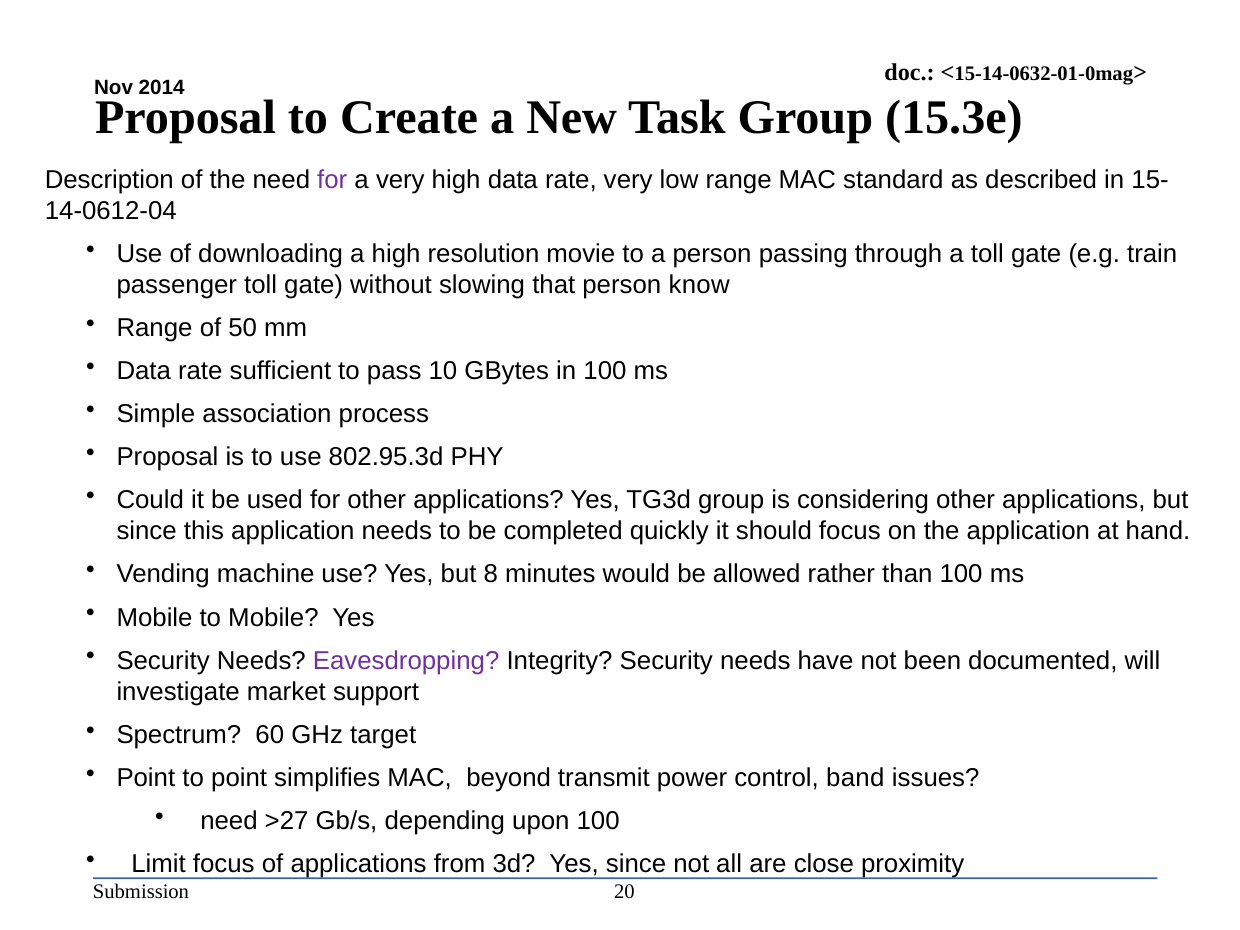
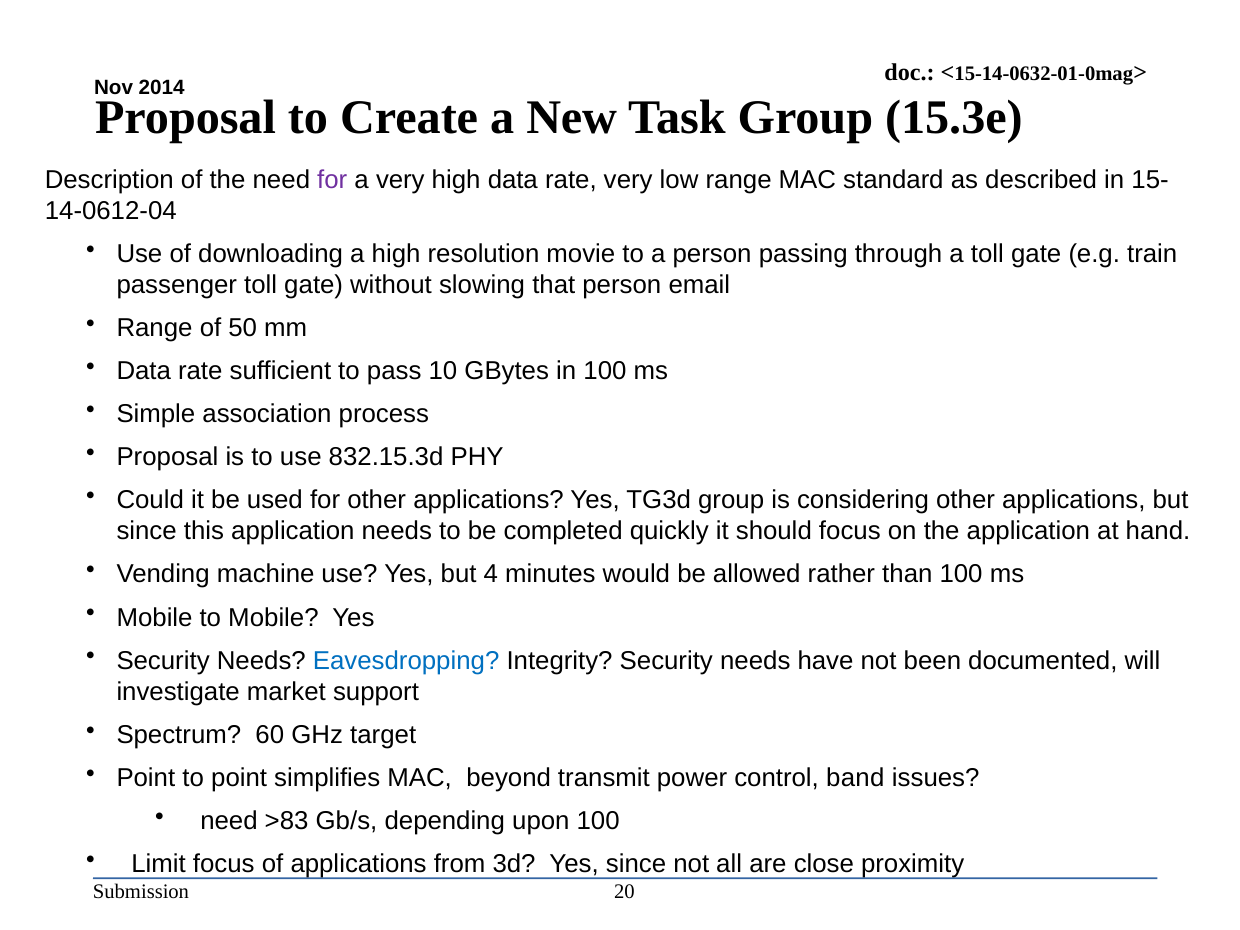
know: know -> email (699, 285)
802.95.3d: 802.95.3d -> 832.15.3d (386, 457)
8: 8 -> 4 (491, 574)
Eavesdropping colour: purple -> blue (406, 661)
>27: >27 -> >83 (287, 821)
